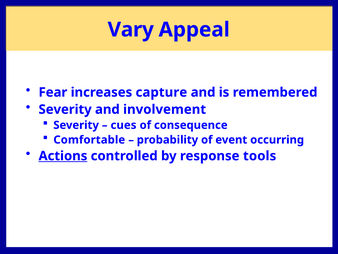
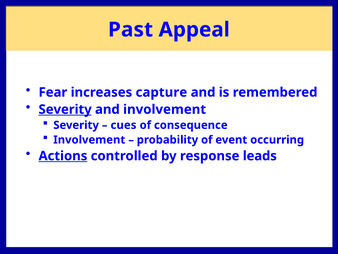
Vary: Vary -> Past (131, 30)
Severity underline: none -> present (65, 109)
Comfortable: Comfortable -> Involvement (89, 140)
tools: tools -> leads (260, 156)
